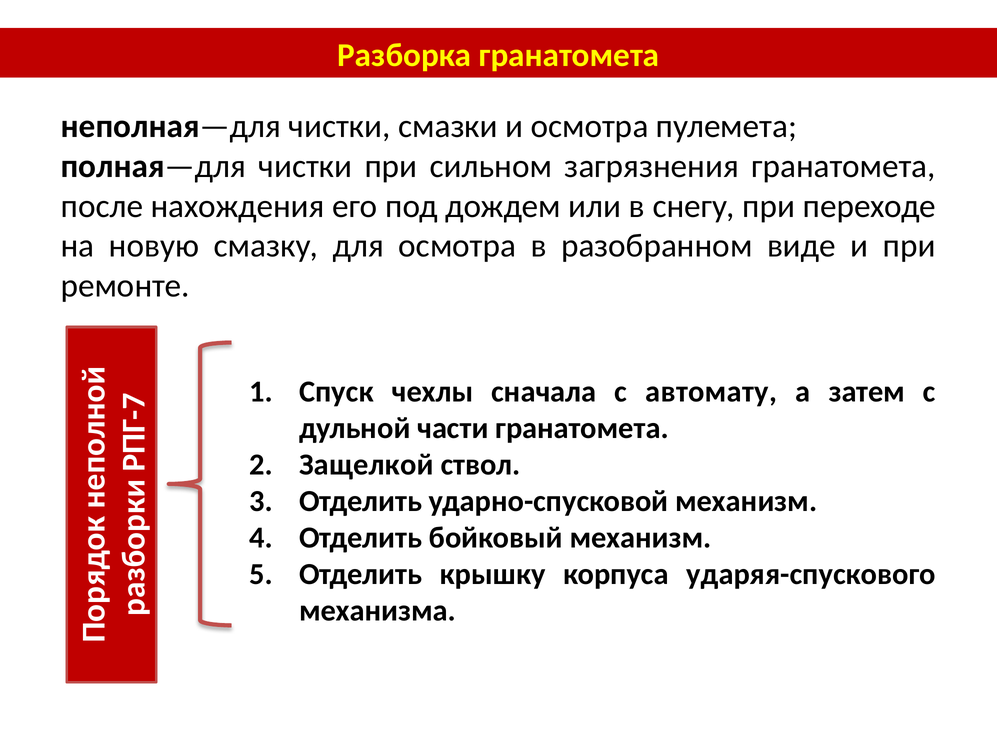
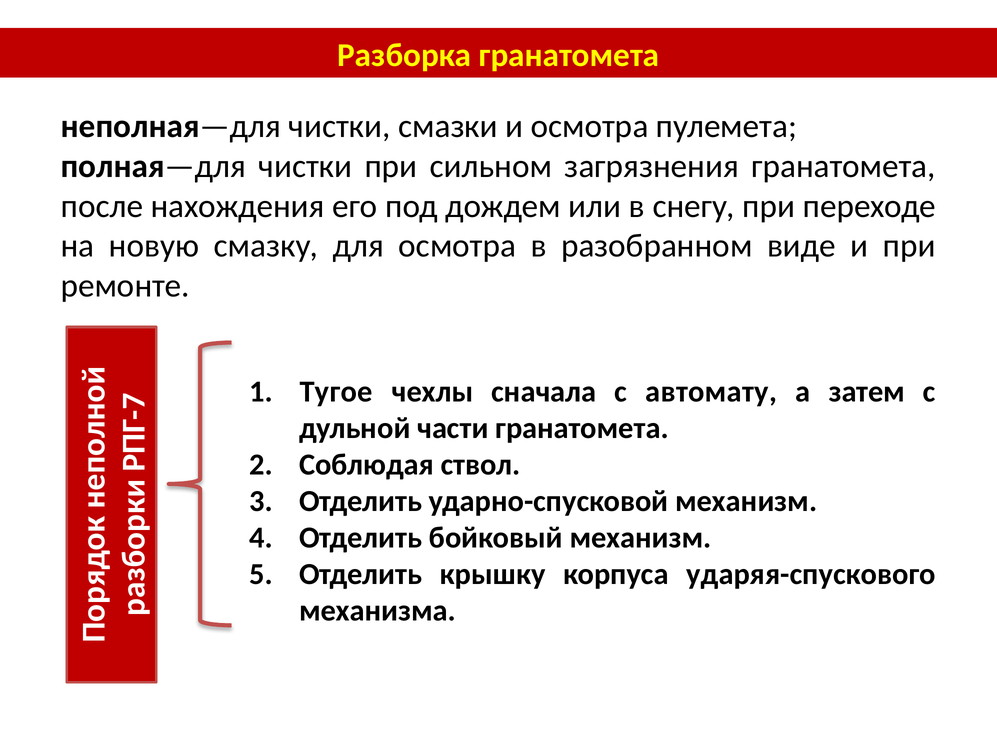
Спуск: Спуск -> Тугое (336, 391)
Защелкой: Защелкой -> Соблюдая (366, 464)
